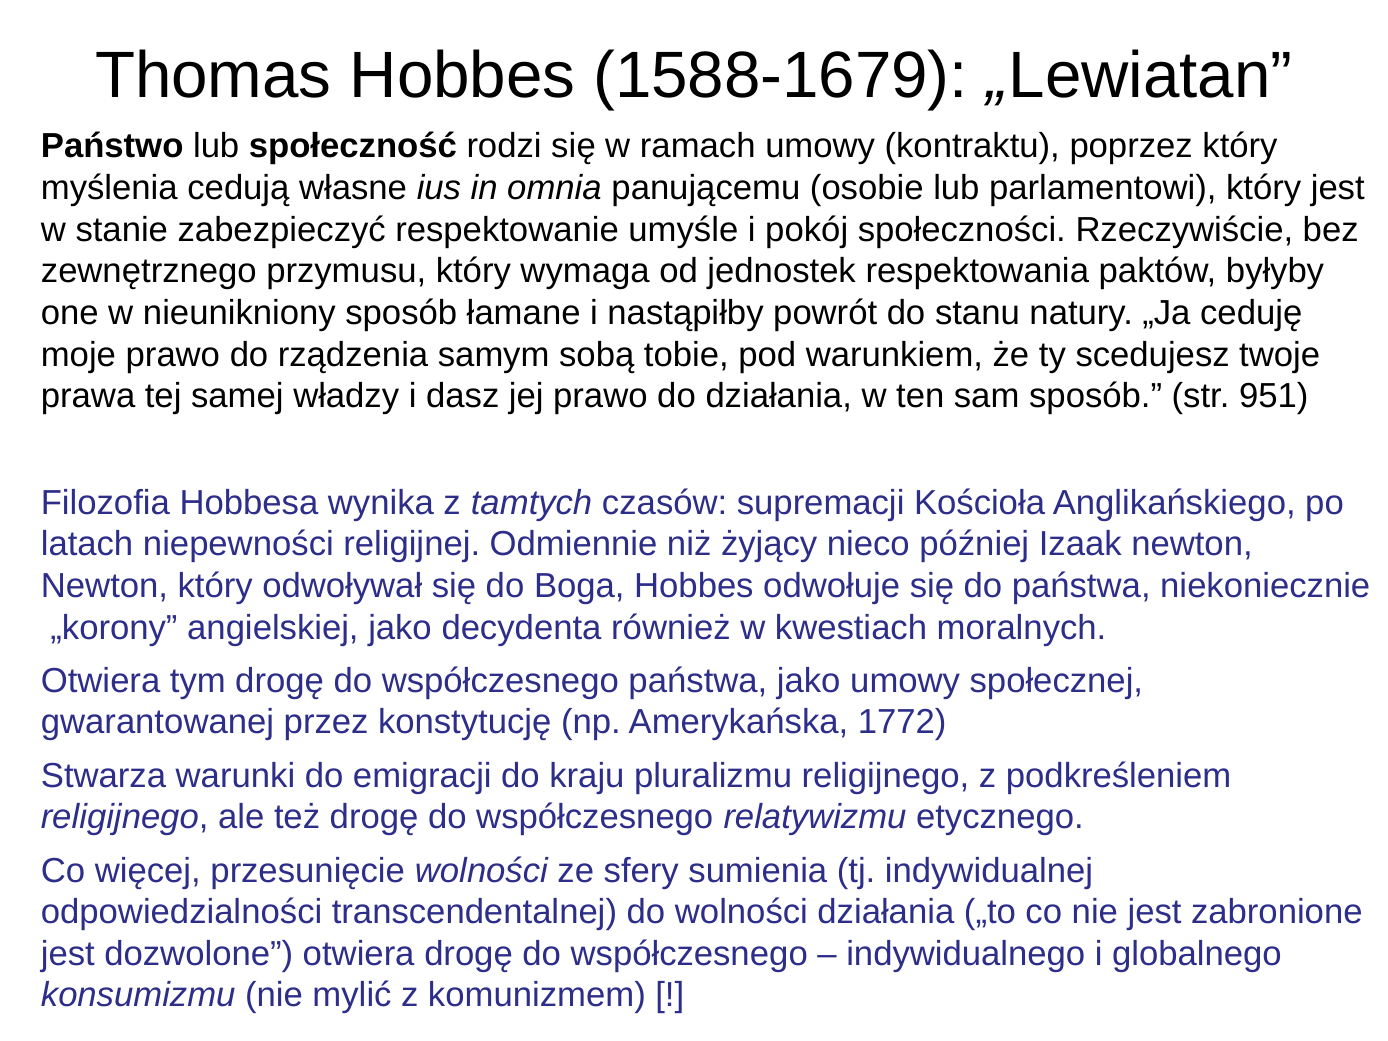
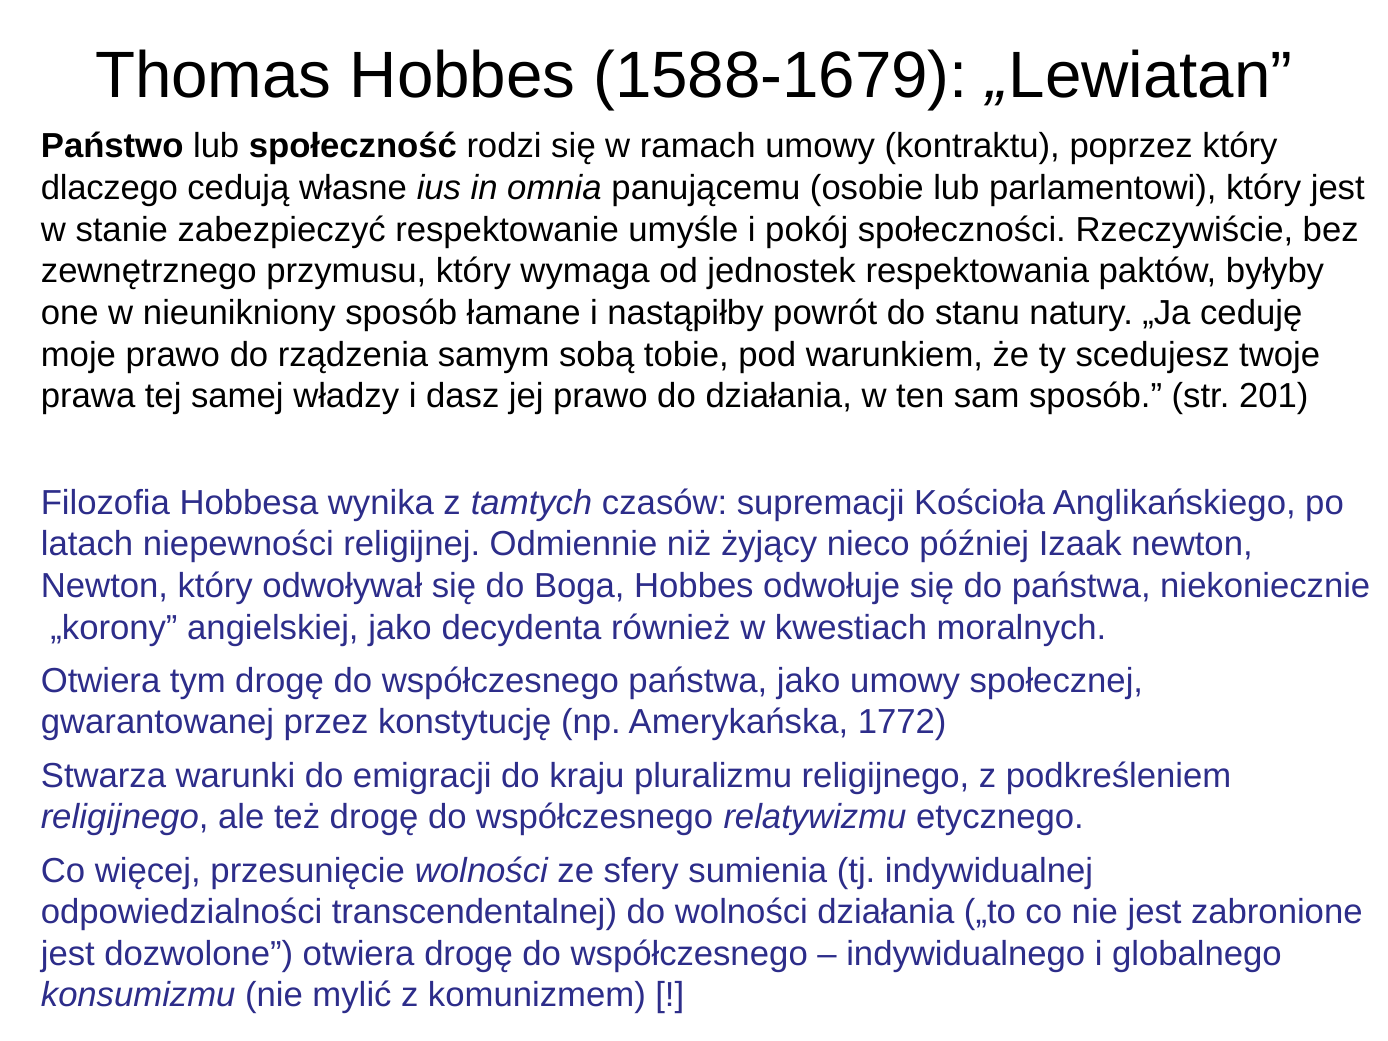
myślenia: myślenia -> dlaczego (109, 188)
951: 951 -> 201 (1274, 396)
